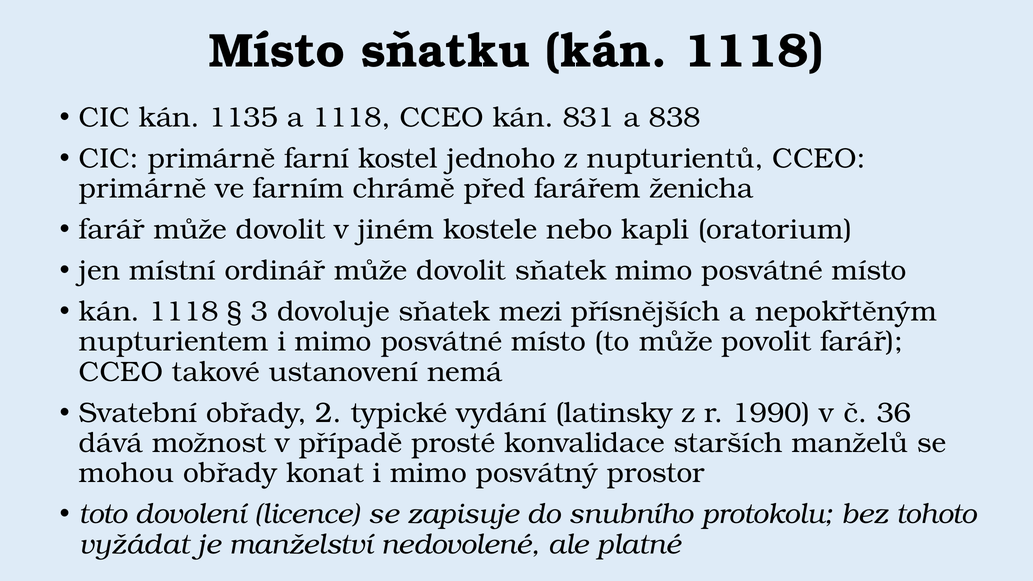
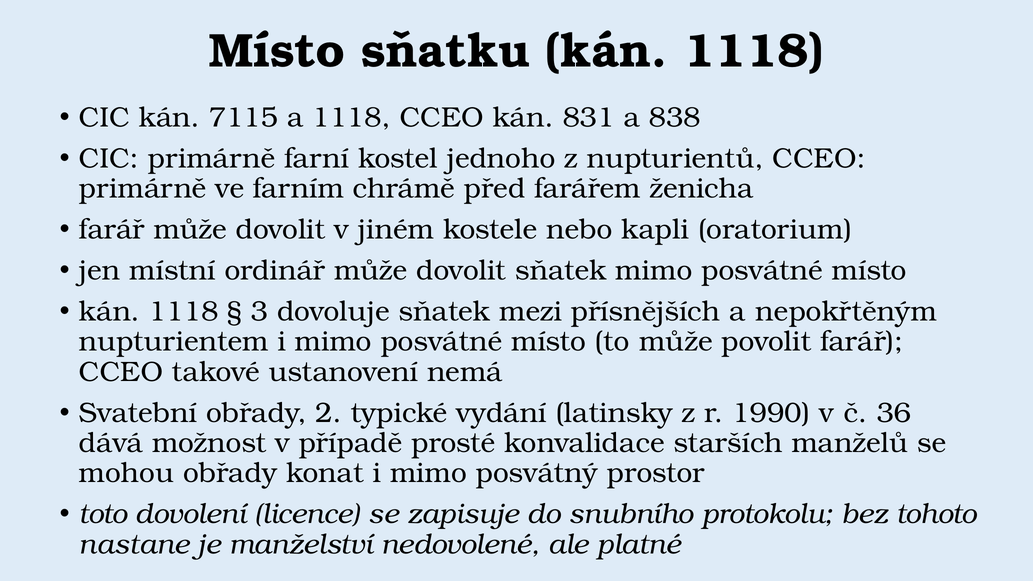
1135: 1135 -> 7115 (243, 117)
vyžádat: vyžádat -> nastane (134, 544)
